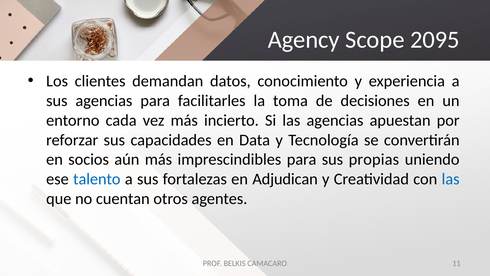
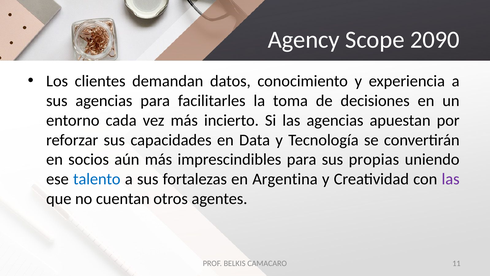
2095: 2095 -> 2090 (435, 40)
Adjudican: Adjudican -> Argentina (285, 179)
las colour: blue -> purple (451, 179)
